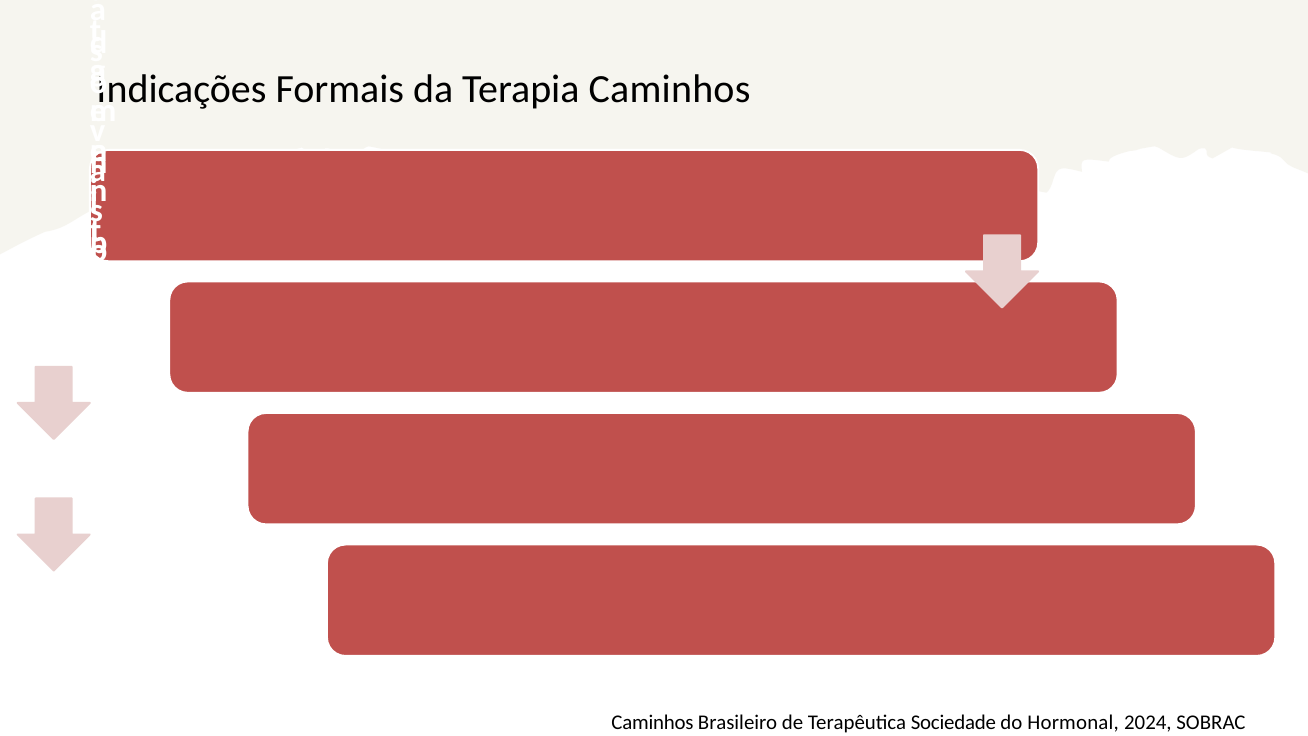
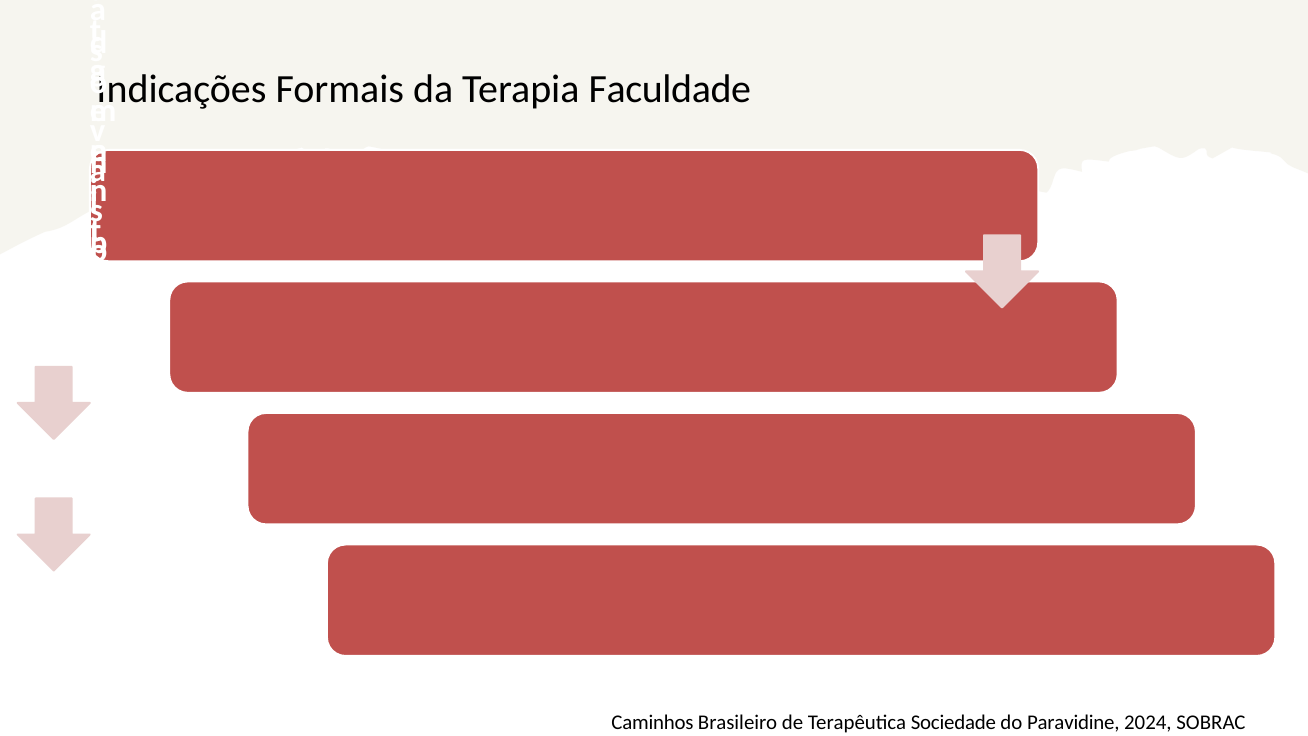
Terapia Caminhos: Caminhos -> Faculdade (670, 89)
Hormonal: Hormonal -> Paravidine (1073, 722)
